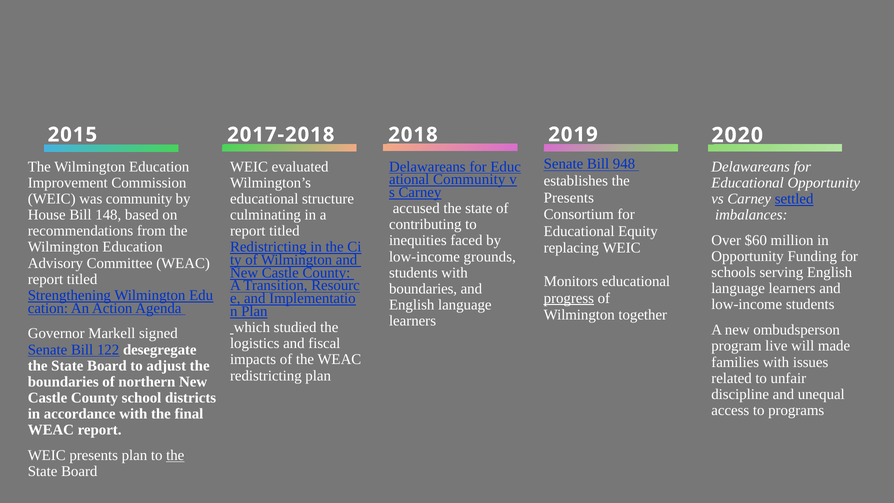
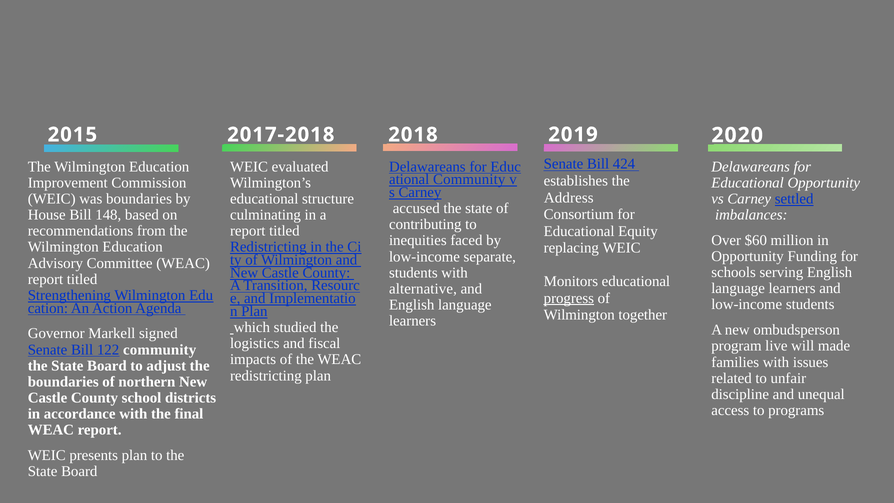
948: 948 -> 424 (624, 164)
Presents: Presents -> Address (569, 198)
was community: community -> boundaries (139, 199)
grounds: grounds -> separate (490, 257)
boundaries: boundaries -> alternative (423, 289)
122 desegregate: desegregate -> community (160, 349)
the underline: present -> none (175, 455)
